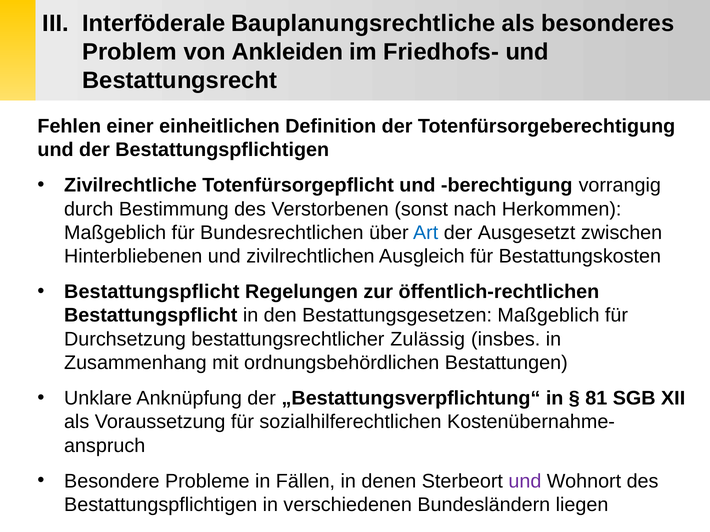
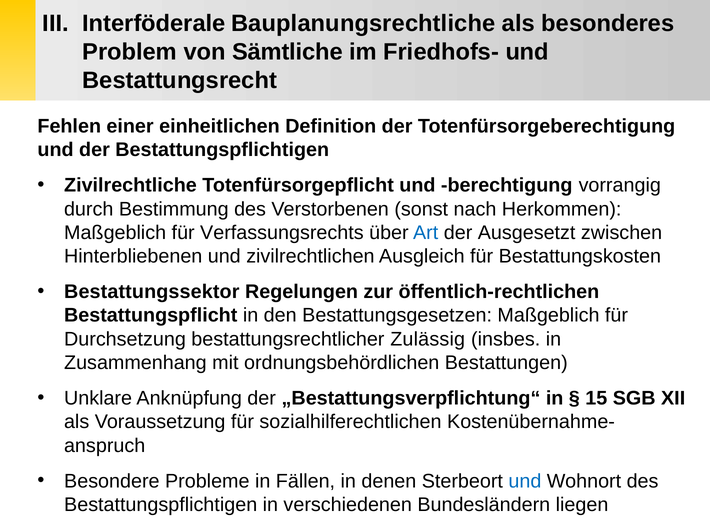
Ankleiden: Ankleiden -> Sämtliche (287, 52)
Bundesrechtlichen: Bundesrechtlichen -> Verfassungsrechts (282, 233)
Bestattungspflicht: Bestattungspflicht -> Bestattungssektor (152, 292)
81: 81 -> 15 (596, 399)
und colour: purple -> blue (525, 481)
